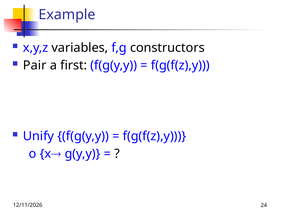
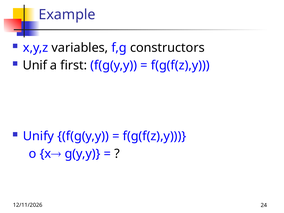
Pair: Pair -> Unif (35, 65)
